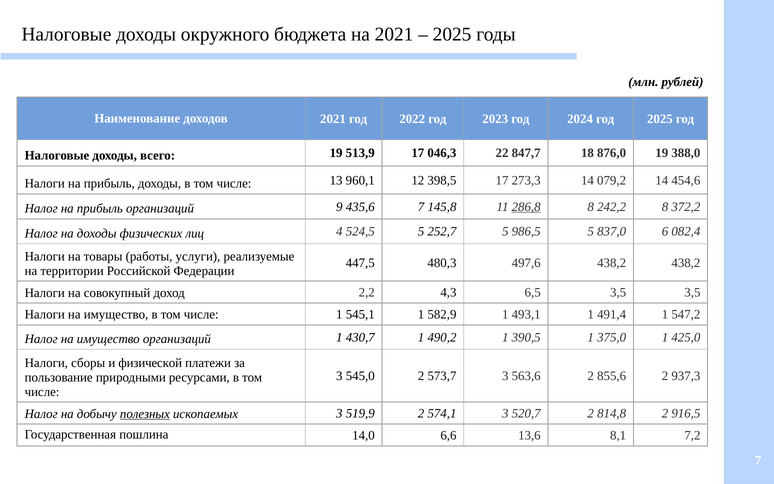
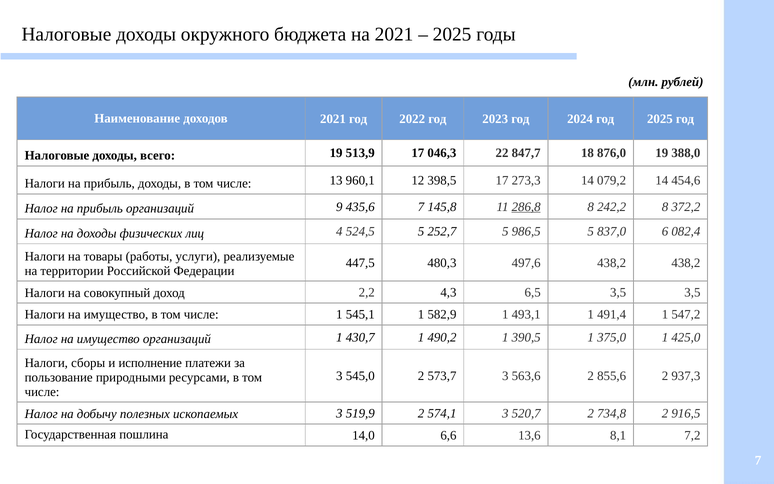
физической: физической -> исполнение (150, 363)
полезных underline: present -> none (145, 414)
814,8: 814,8 -> 734,8 (612, 413)
